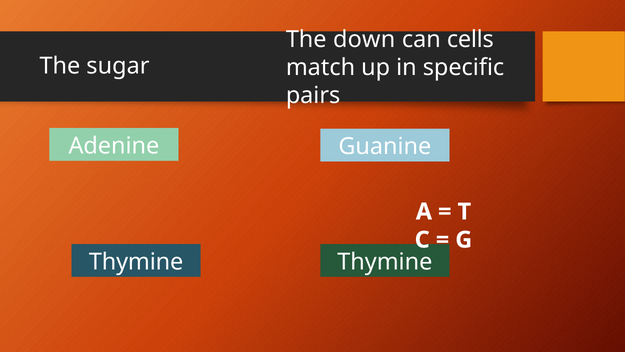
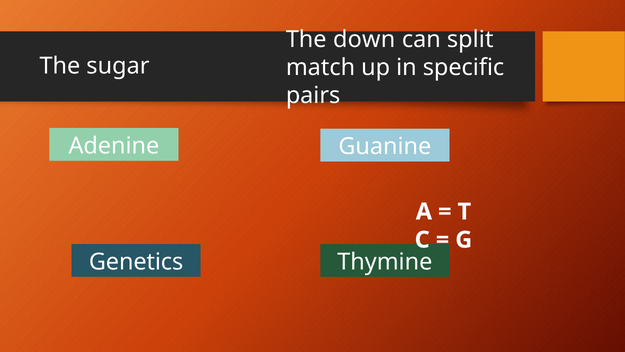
cells: cells -> split (470, 39)
Thymine: Thymine -> Genetics (136, 262)
